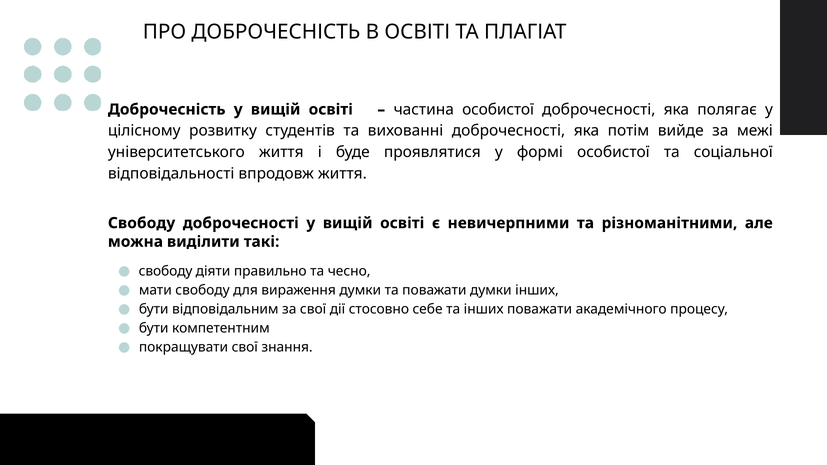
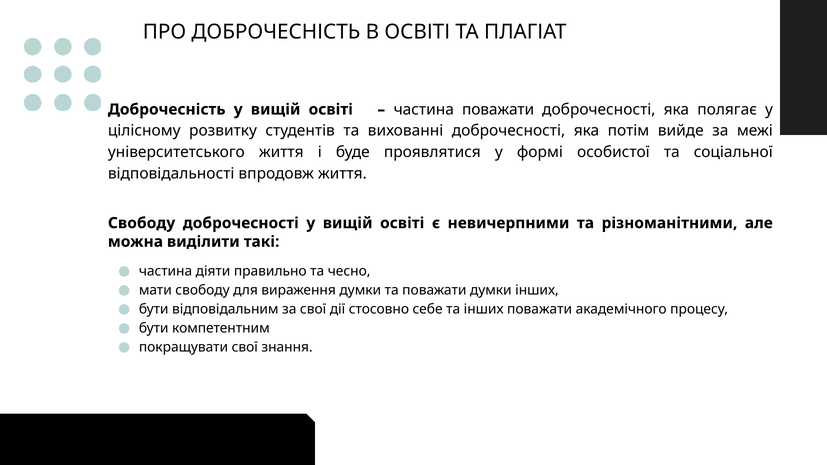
частина особистої: особистої -> поважати (498, 110)
свободу: свободу -> частина (166, 271)
